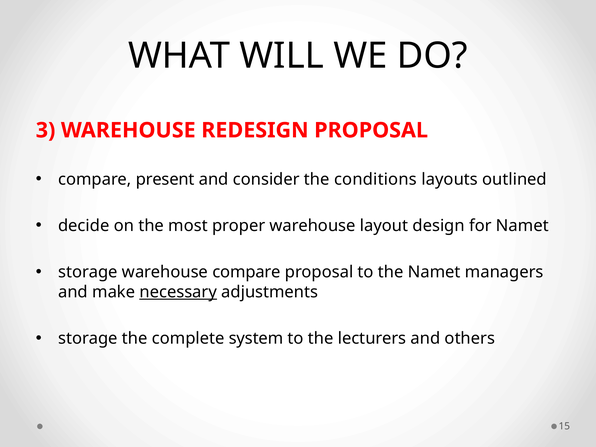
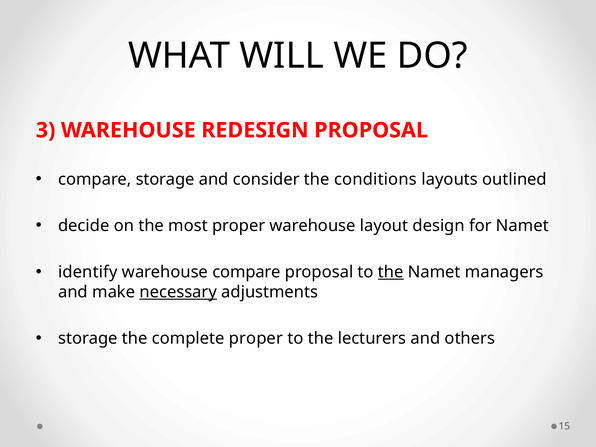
compare present: present -> storage (165, 179)
storage: storage -> identify (88, 272)
the underline: none -> present (391, 272)
complete system: system -> proper (256, 339)
